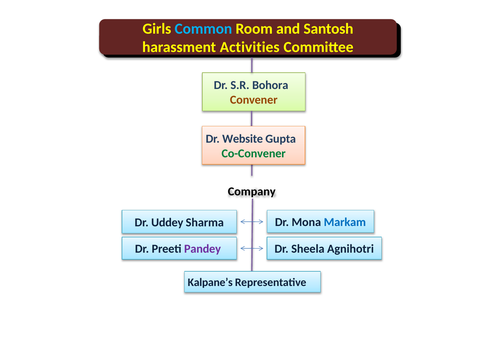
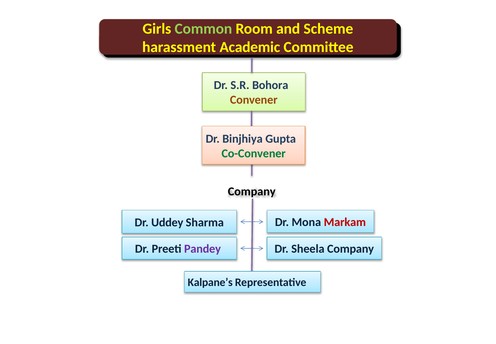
Common colour: light blue -> light green (203, 29)
Santosh: Santosh -> Scheme (328, 29)
Activities: Activities -> Academic (250, 47)
Website: Website -> Binjhiya (243, 139)
Markam colour: blue -> red (345, 222)
Sheela Agnihotri: Agnihotri -> Company (351, 249)
